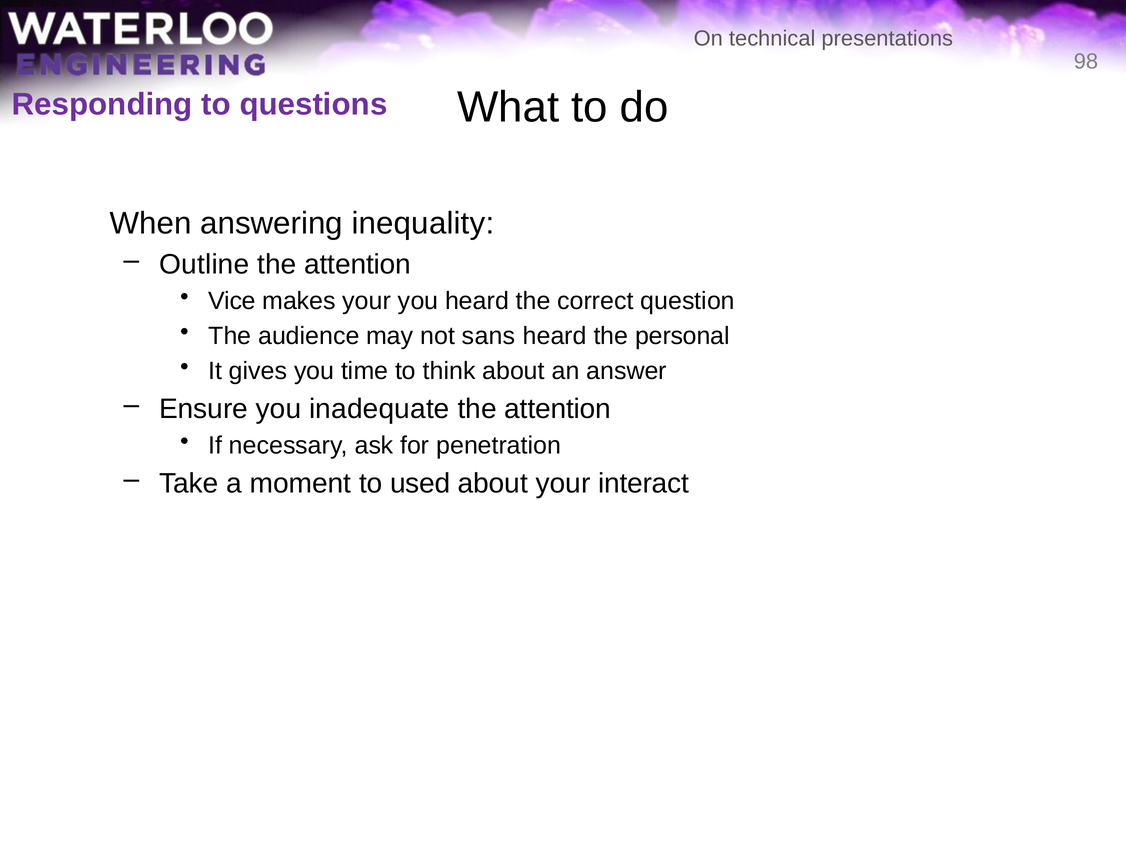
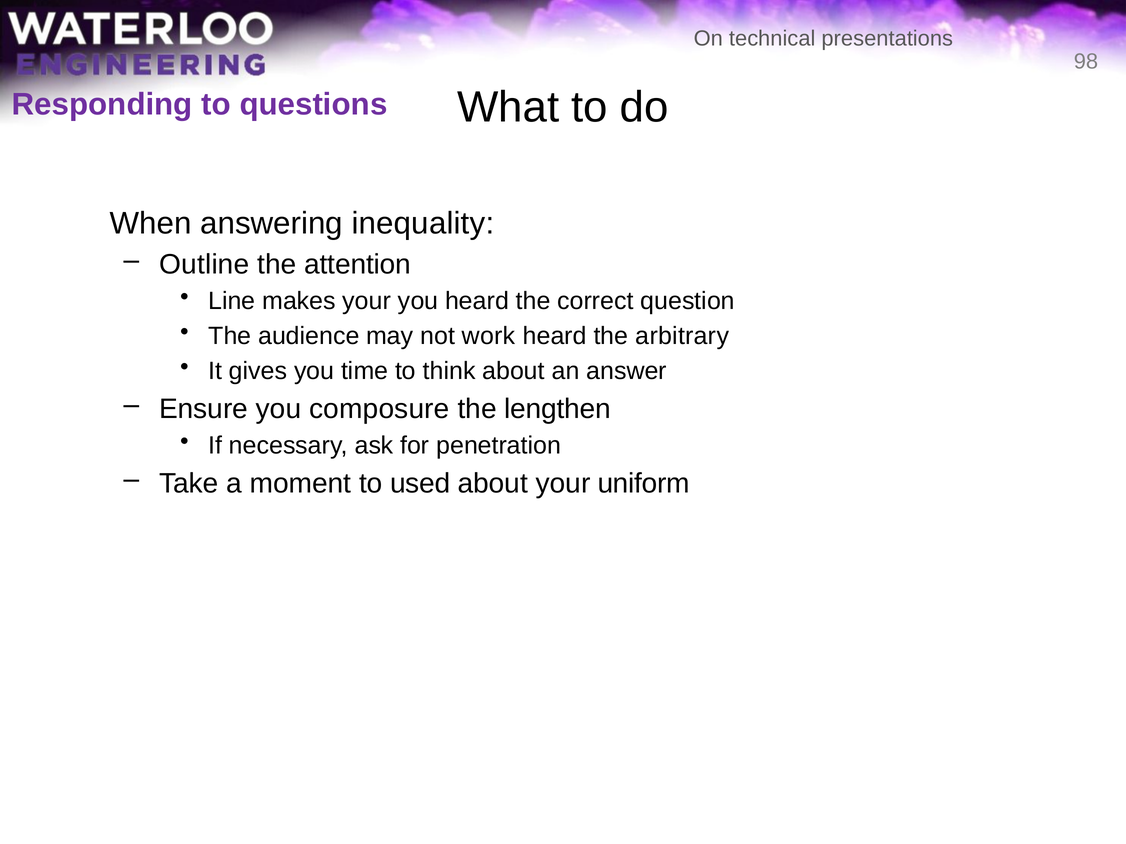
Vice: Vice -> Line (232, 301)
sans: sans -> work (489, 336)
personal: personal -> arbitrary (682, 336)
inadequate: inadequate -> composure (379, 409)
attention: attention -> lengthen (558, 409)
interact: interact -> uniform (644, 484)
